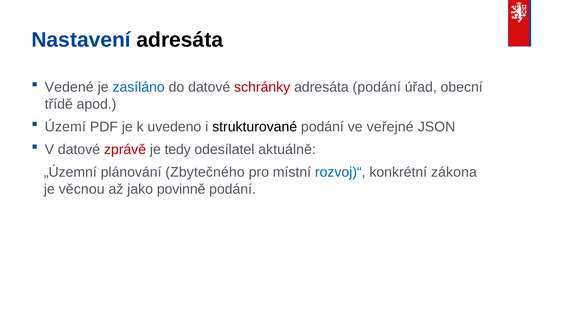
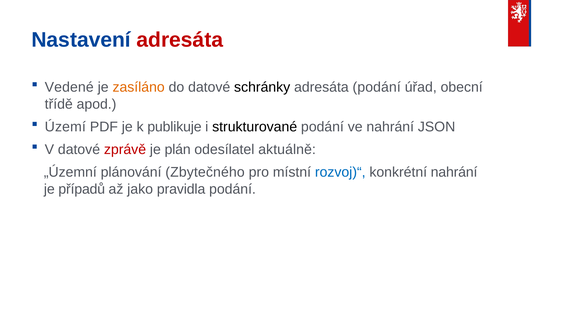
adresáta colour: black -> red (180, 40)
zasíláno colour: blue -> orange (139, 87)
schránky colour: red -> black (262, 87)
uvedeno: uvedeno -> publikuje (174, 127)
ve veřejné: veřejné -> nahrání (390, 127)
tedy: tedy -> plán (178, 149)
konkrétní zákona: zákona -> nahrání (454, 172)
věcnou: věcnou -> případů (82, 189)
povinně: povinně -> pravidla (181, 189)
